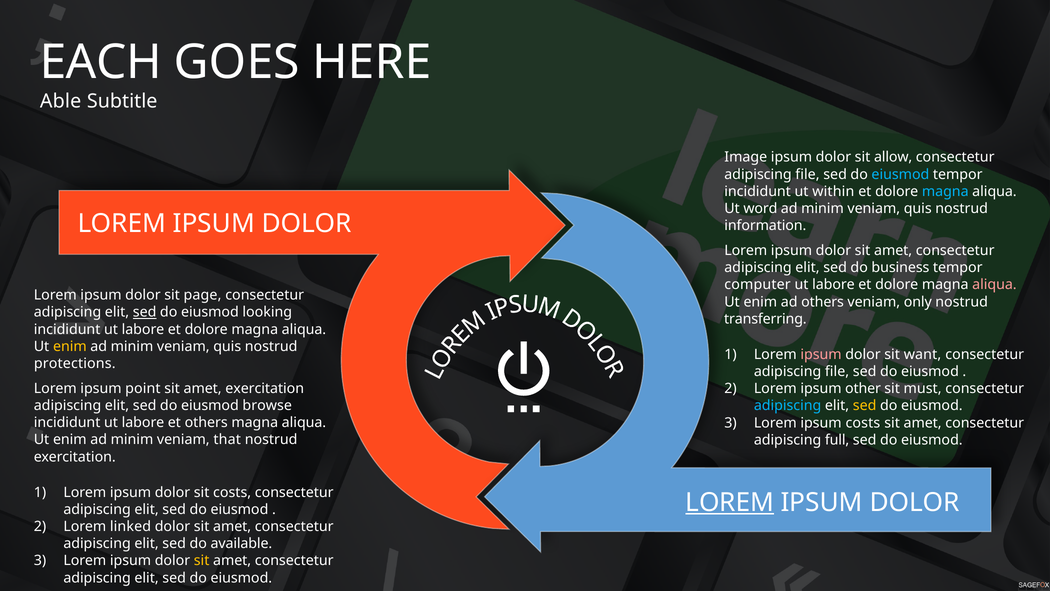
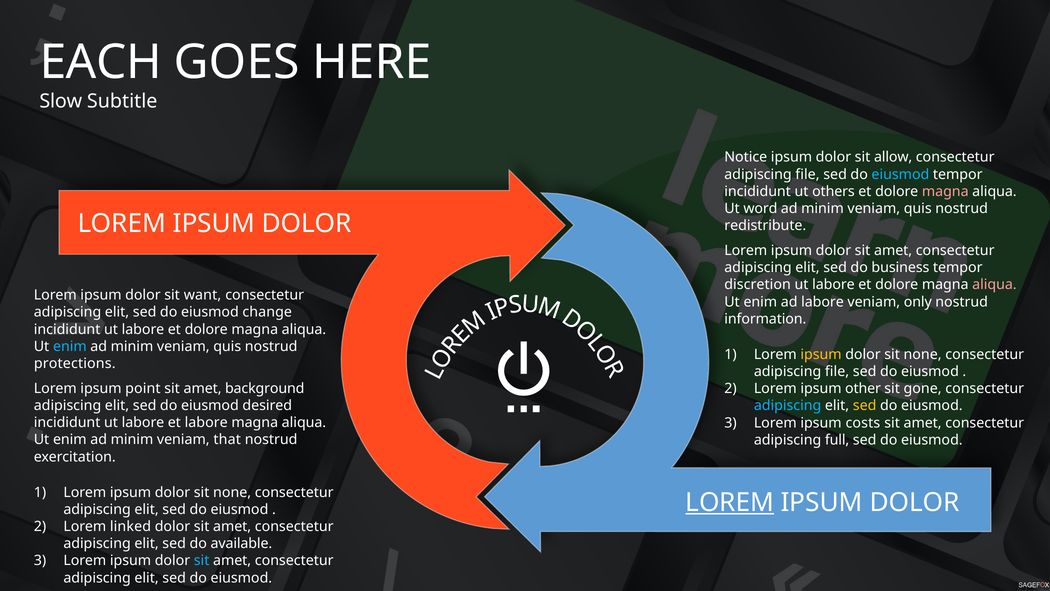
Able: Able -> Slow (61, 101)
Image: Image -> Notice (746, 157)
within: within -> others (833, 191)
magna colour: light blue -> pink (945, 191)
information: information -> redistribute (765, 225)
computer: computer -> discretion (758, 285)
page: page -> want (203, 295)
ad others: others -> labore (822, 302)
sed underline: present -> none (145, 312)
looking: looking -> change (267, 312)
transferring: transferring -> information (765, 319)
enim colour: yellow -> light blue (70, 346)
ipsum colour: pink -> yellow (821, 354)
want: want -> none (923, 354)
amet exercitation: exercitation -> background (265, 388)
must: must -> gone (923, 388)
browse: browse -> desired (267, 405)
et others: others -> labore (206, 422)
costs: costs -> none (232, 492)
sit colour: yellow -> light blue (202, 560)
